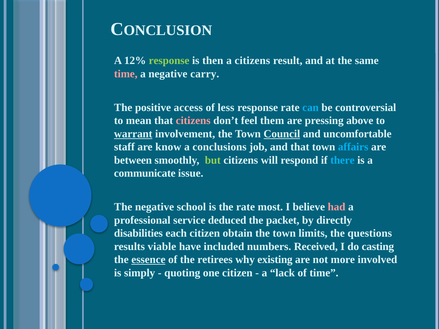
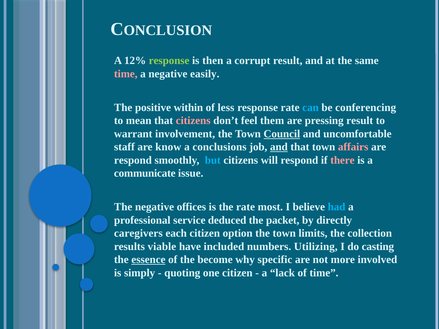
a citizens: citizens -> corrupt (252, 61)
carry: carry -> easily (205, 74)
access: access -> within (188, 108)
controversial: controversial -> conferencing (366, 108)
pressing above: above -> result (360, 121)
warrant underline: present -> none (133, 134)
and underline: none -> present (279, 147)
affairs colour: light blue -> pink (353, 147)
between: between -> respond (133, 160)
but colour: light green -> light blue (213, 160)
there colour: light blue -> pink (342, 160)
school: school -> offices (191, 207)
had colour: pink -> light blue (337, 207)
disabilities: disabilities -> caregivers (138, 233)
obtain: obtain -> option (238, 233)
questions: questions -> collection (370, 233)
Received: Received -> Utilizing (316, 247)
retirees: retirees -> become (215, 260)
existing: existing -> specific (275, 260)
